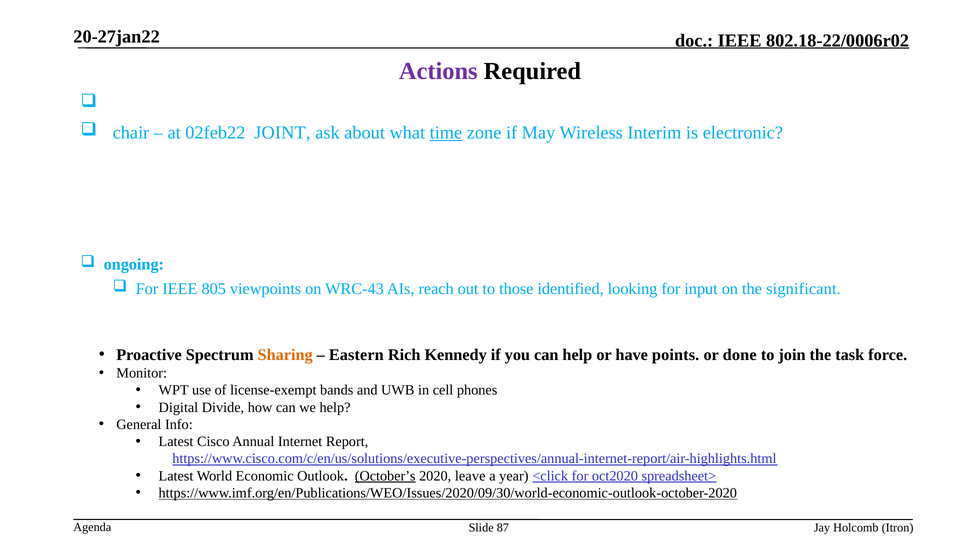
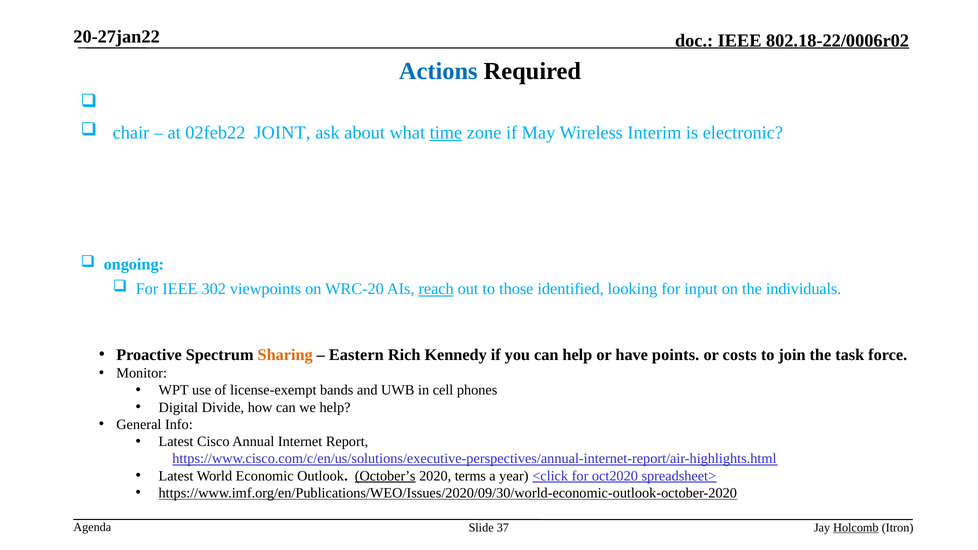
Actions colour: purple -> blue (438, 71)
805: 805 -> 302 (214, 289)
WRC-43: WRC-43 -> WRC-20 (354, 289)
reach underline: none -> present (436, 289)
significant: significant -> individuals (804, 289)
done: done -> costs (740, 355)
leave: leave -> terms (470, 476)
87: 87 -> 37 (503, 528)
Holcomb underline: none -> present (856, 528)
